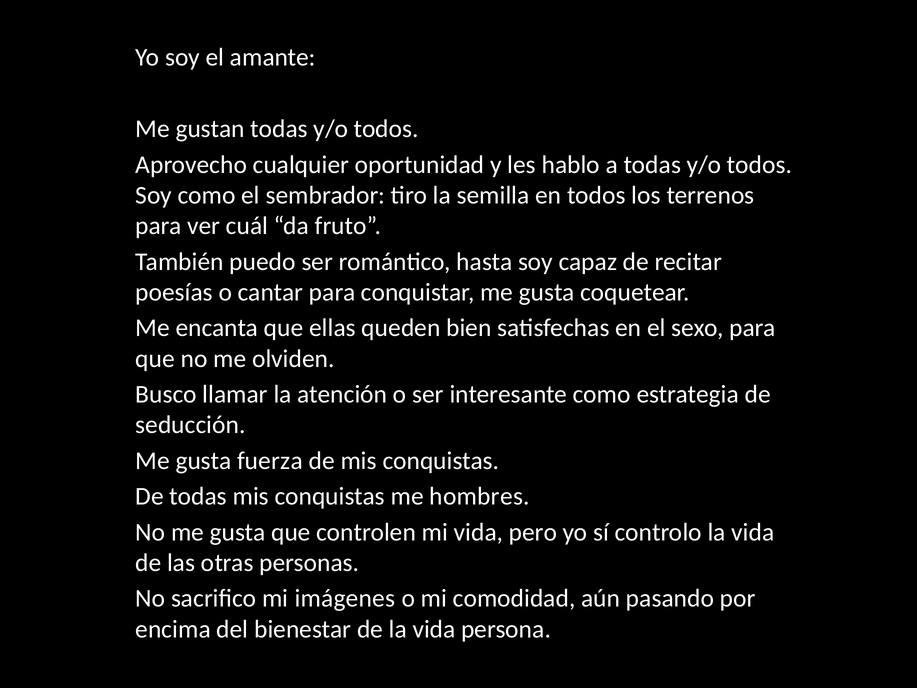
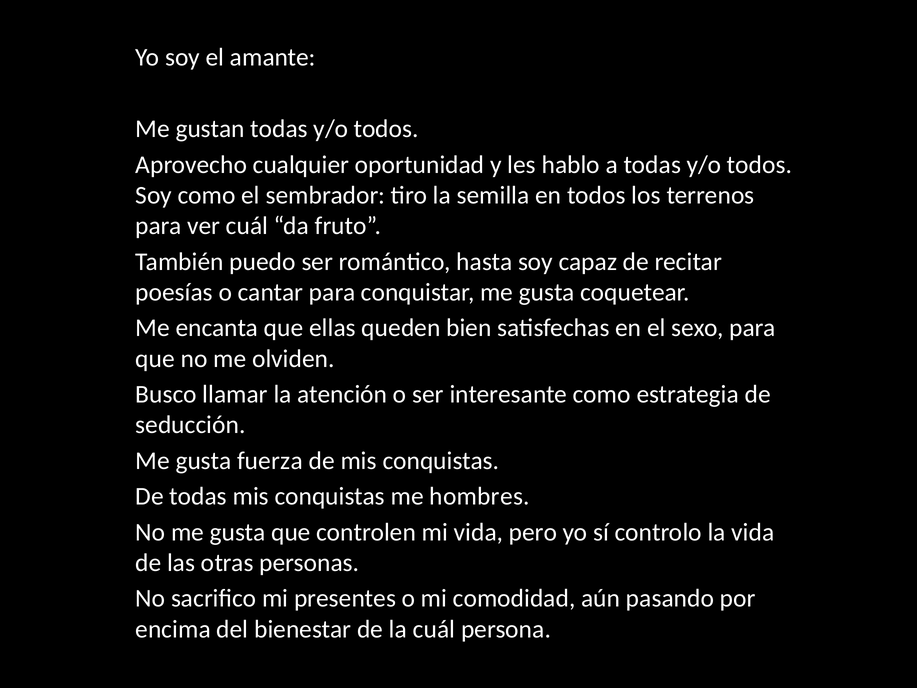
imágenes: imágenes -> presentes (345, 598)
de la vida: vida -> cuál (434, 629)
